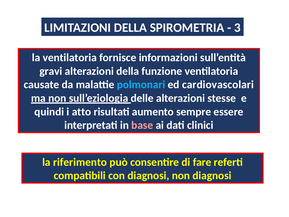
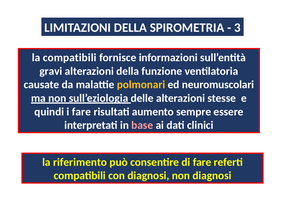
la ventilatoria: ventilatoria -> compatibili (70, 58)
polmonari colour: light blue -> yellow (141, 85)
cardiovascolari: cardiovascolari -> neuromuscolari (218, 85)
i atto: atto -> fare (81, 112)
